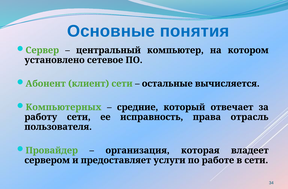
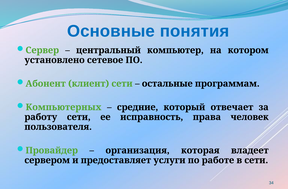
вычисляется: вычисляется -> программам (227, 83)
отрасль: отрасль -> человек (250, 117)
